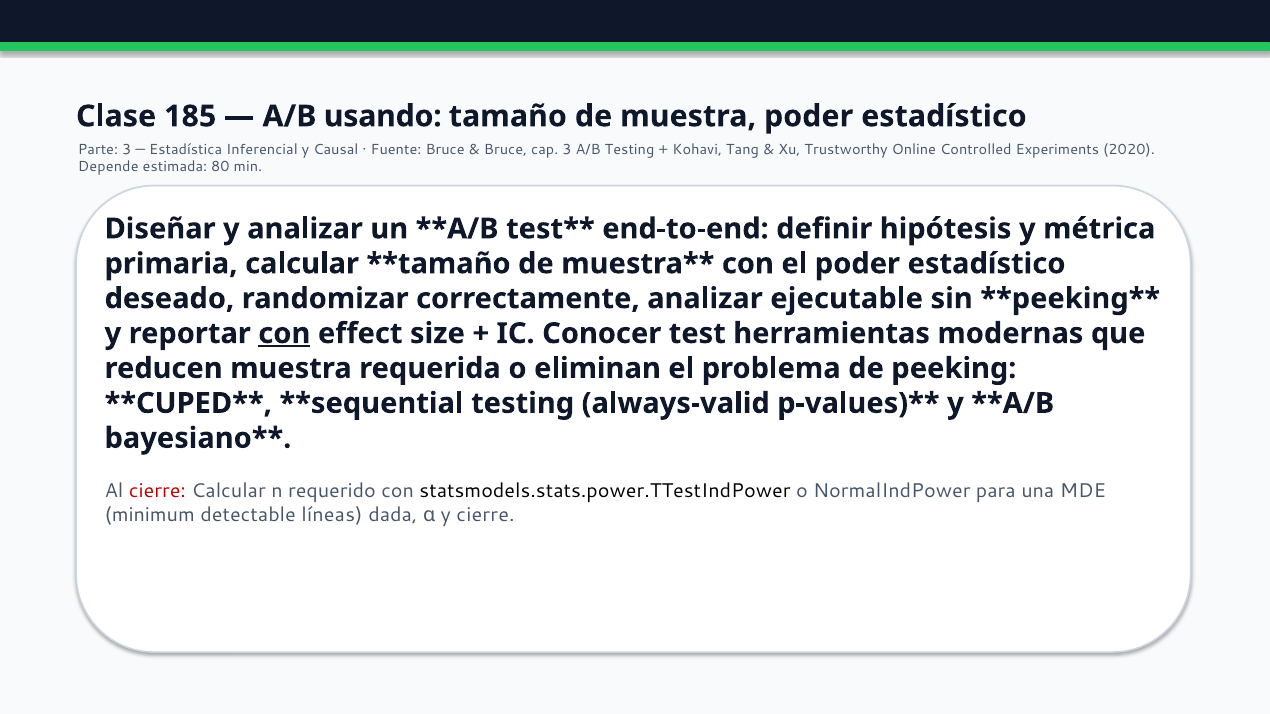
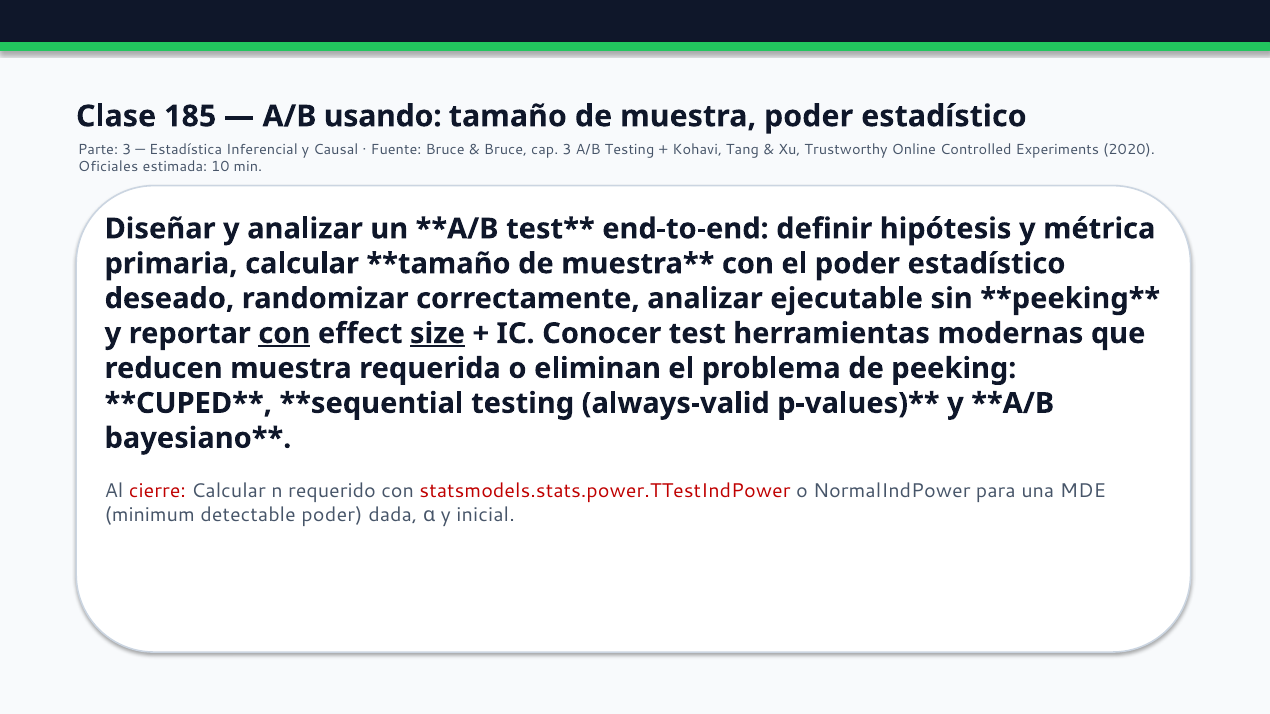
Depende: Depende -> Oficiales (108, 167)
80: 80 -> 10 (220, 167)
size underline: none -> present (437, 334)
statsmodels.stats.power.TTestIndPower colour: black -> red (605, 491)
detectable líneas: líneas -> poder (332, 515)
y cierre: cierre -> inicial (486, 515)
